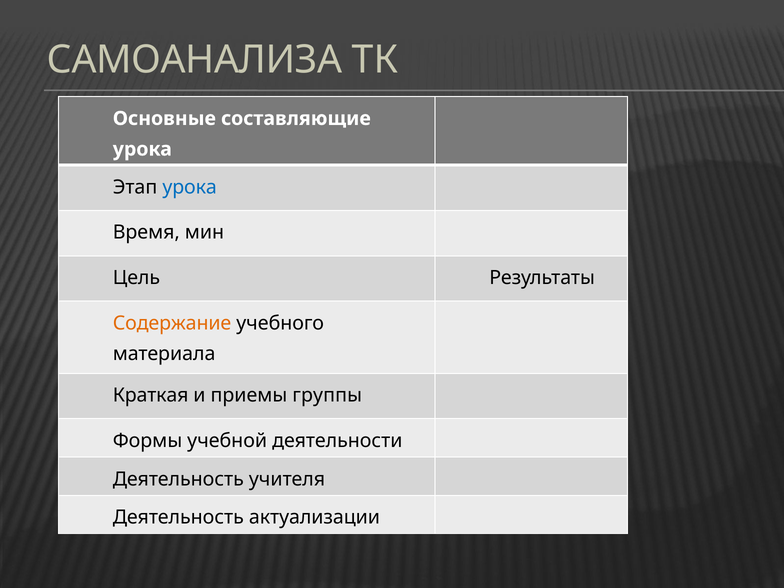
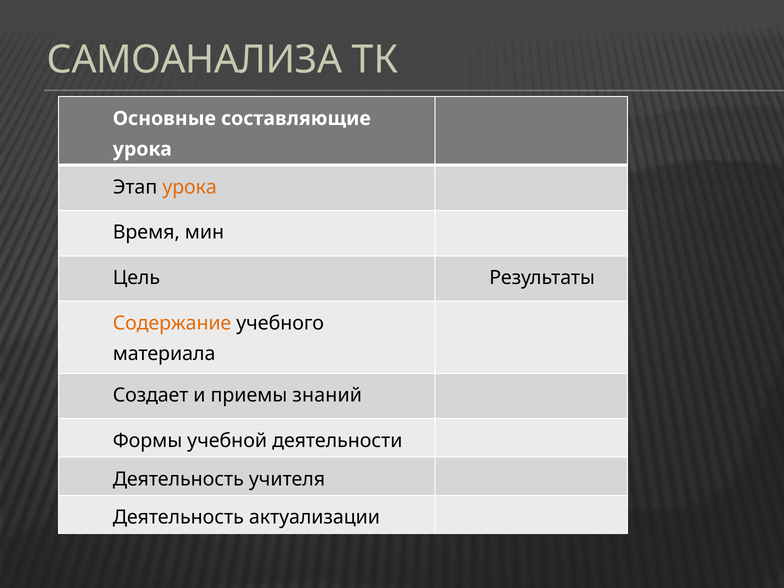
урока colour: blue -> orange (190, 187)
Краткая: Краткая -> Создает (151, 395)
группы: группы -> знаний (327, 395)
